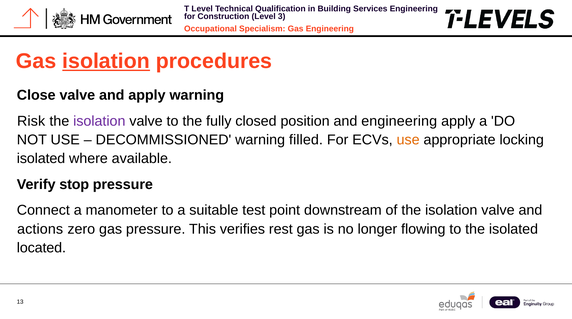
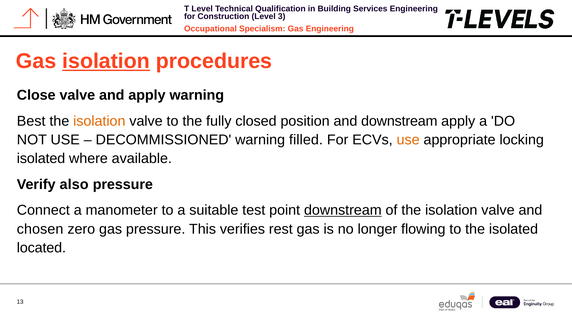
Risk: Risk -> Best (31, 121)
isolation colour: purple -> orange (99, 121)
and engineering: engineering -> downstream (399, 121)
stop: stop -> also (74, 185)
downstream underline: none -> present (343, 211)
actions: actions -> chosen (40, 229)
